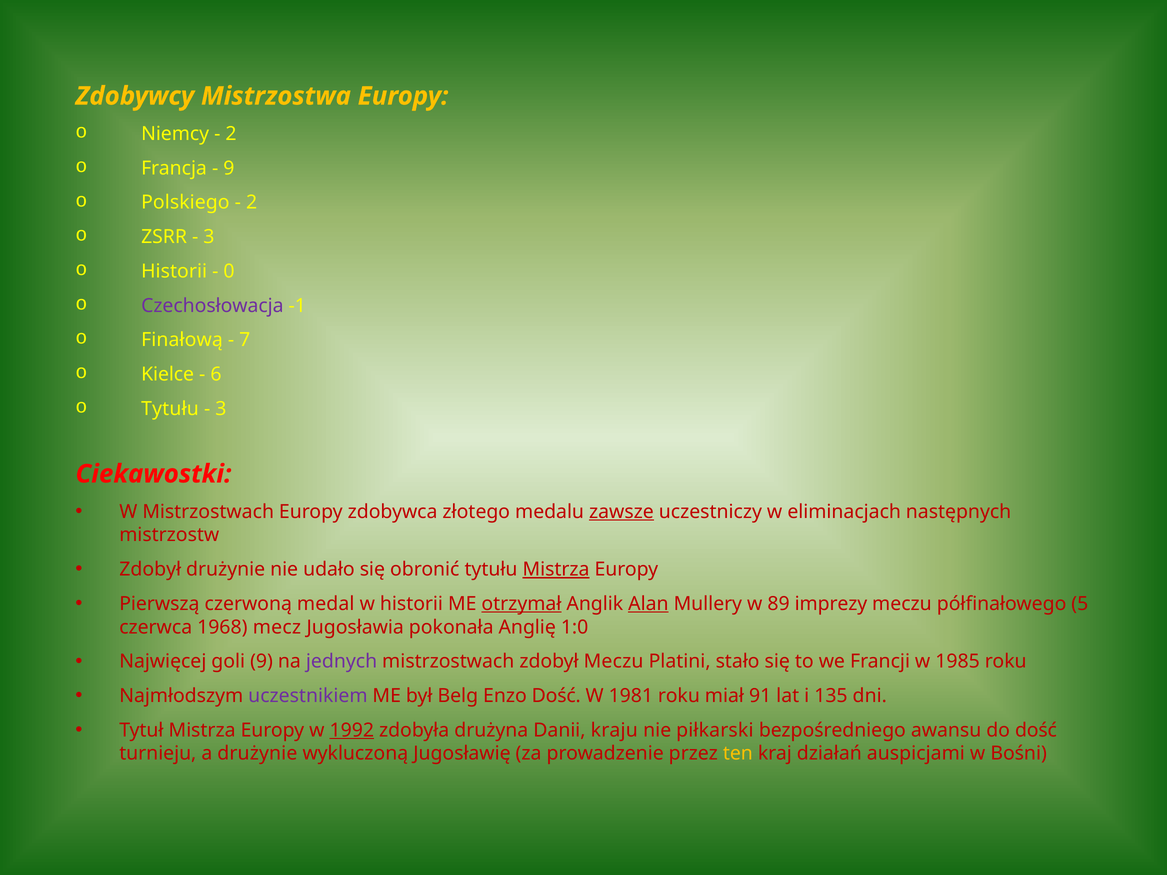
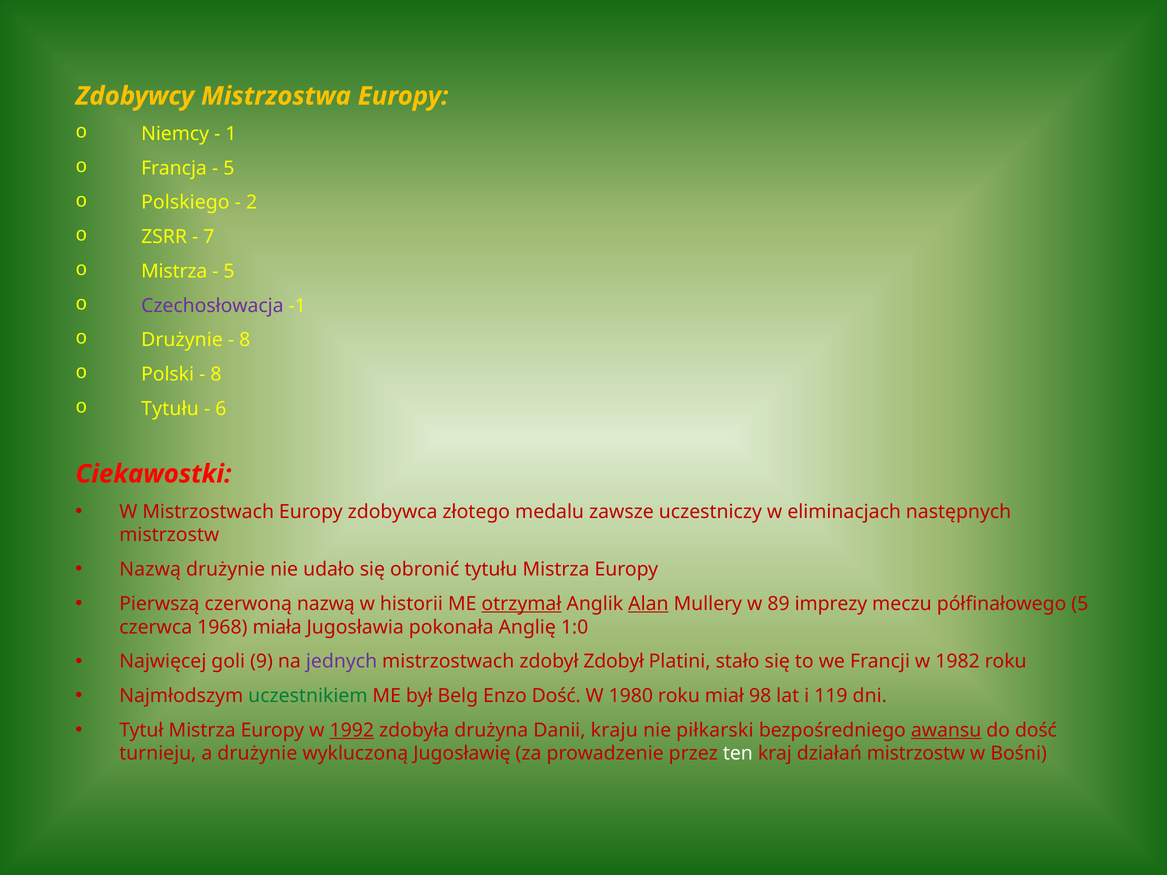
2: 2 -> 1 (231, 134)
9: 9 -> 5 (229, 168)
3: 3 -> 7 (209, 237)
Historii: Historii -> Mistrza (174, 271)
0: 0 -> 5 (229, 271)
Finałową: Finałową -> Drużynie (182, 340)
7: 7 -> 8 (245, 340)
Kielce: Kielce -> Polski (168, 374)
6: 6 -> 8 (216, 374)
3: 3 -> 6 (221, 409)
zawsze underline: present -> none (621, 512)
Zdobył: Zdobył -> Nazwą (150, 570)
Mistrza underline: present -> none (556, 570)
czerwoną medal: medal -> nazwą (326, 604)
mecz: mecz -> miała (277, 627)
zdobył Meczu: Meczu -> Zdobył (614, 662)
1985: 1985 -> 1982 (958, 662)
uczestnikiem colour: purple -> green (308, 696)
1981: 1981 -> 1980 (631, 696)
91: 91 -> 98 (760, 696)
135: 135 -> 119 (831, 696)
awansu underline: none -> present (946, 730)
ten colour: yellow -> white (738, 754)
działań auspicjami: auspicjami -> mistrzostw (916, 754)
